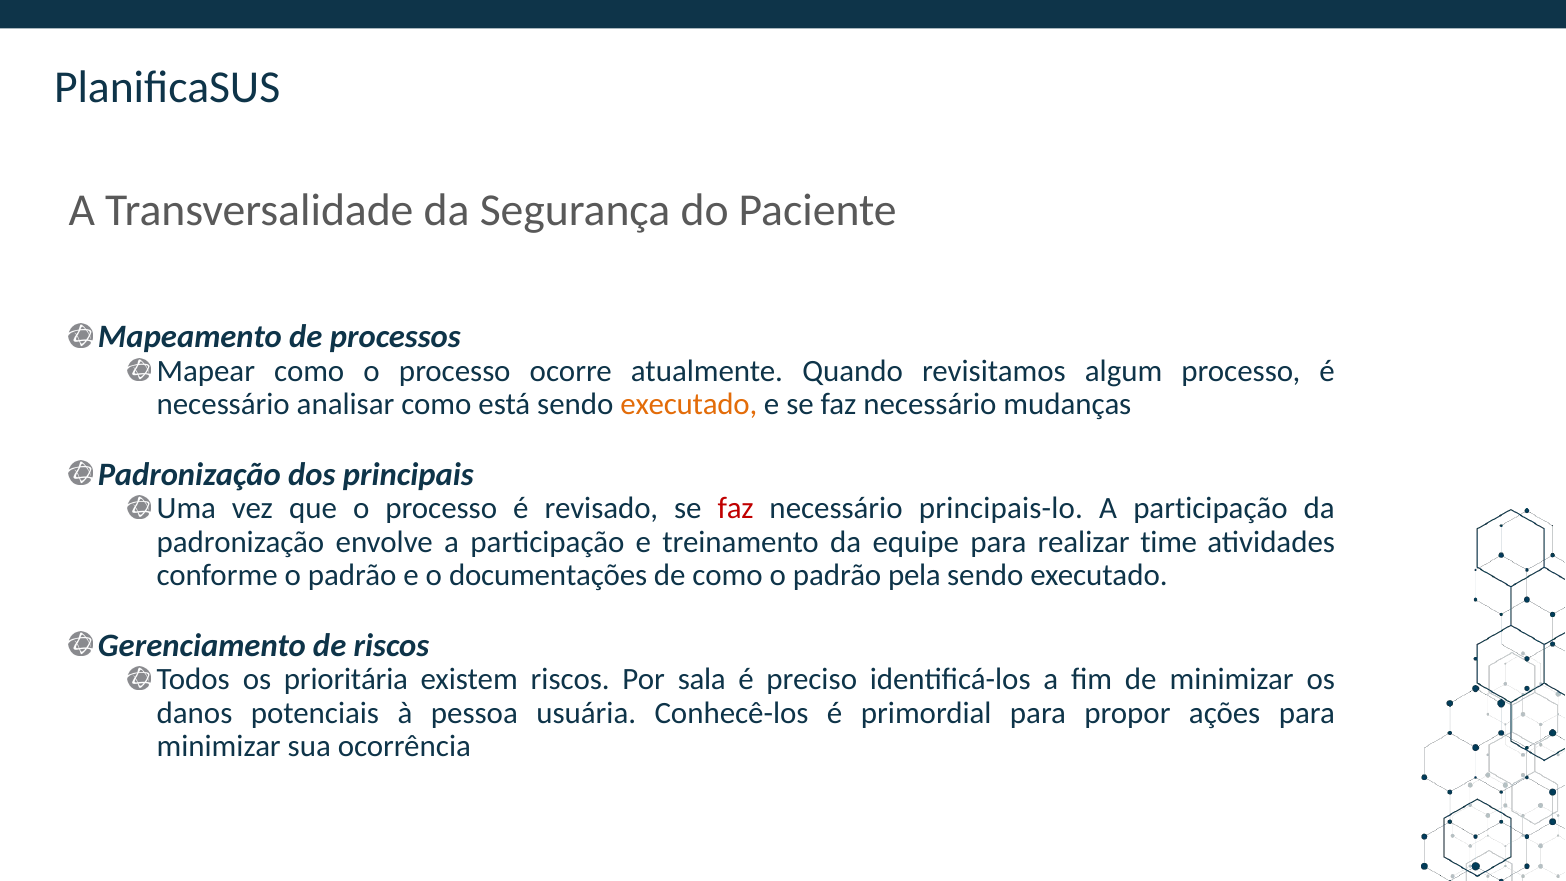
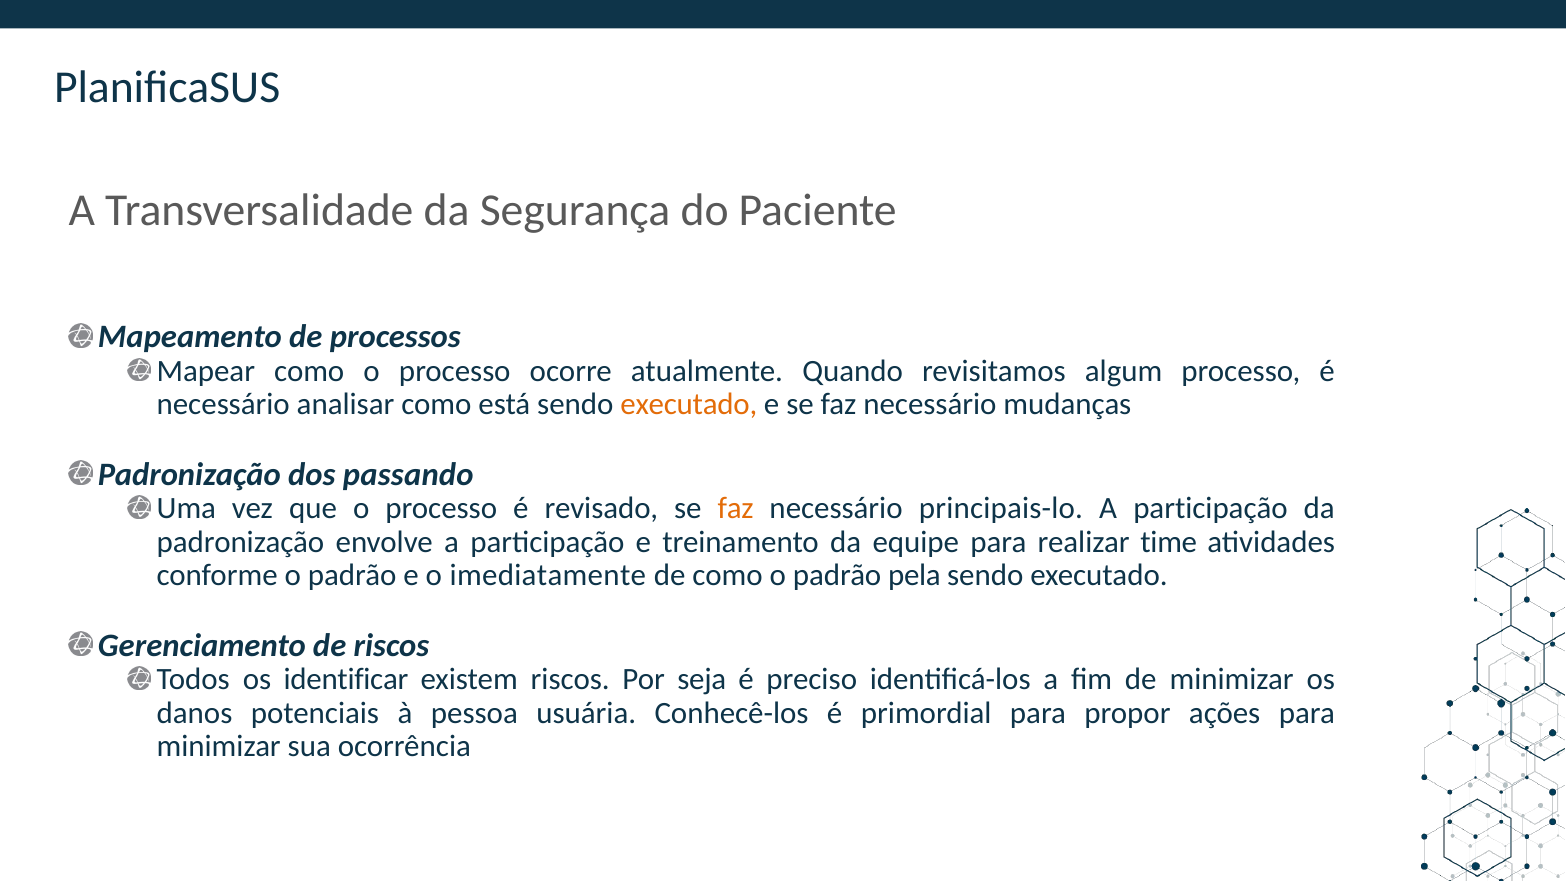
principais: principais -> passando (408, 474)
faz colour: red -> orange (736, 509)
documentações: documentações -> imediatamente (548, 576)
prioritária: prioritária -> identificar (346, 680)
sala: sala -> seja (702, 680)
